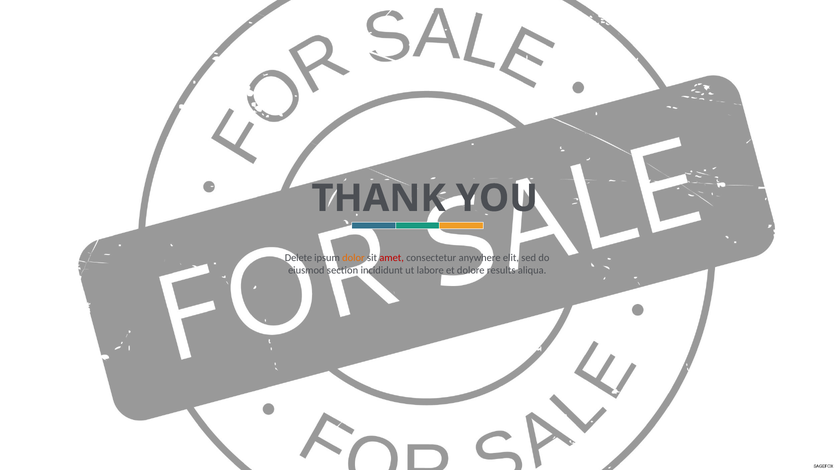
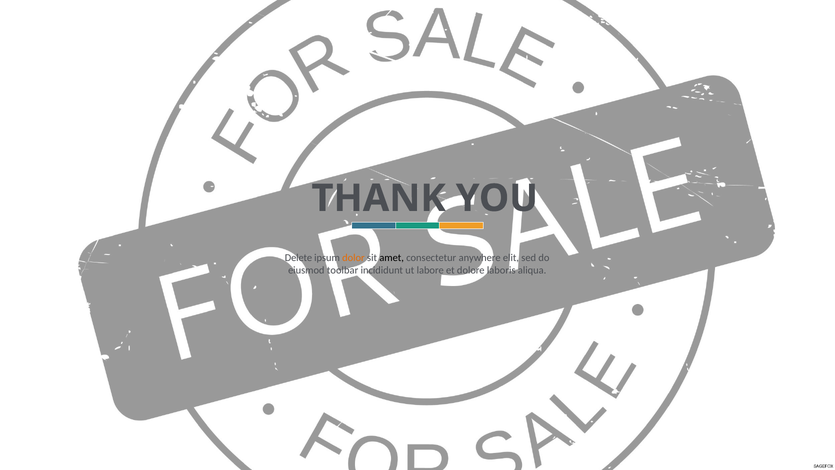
amet colour: red -> black (392, 258)
section: section -> toolbar (343, 270)
results: results -> laboris (501, 270)
